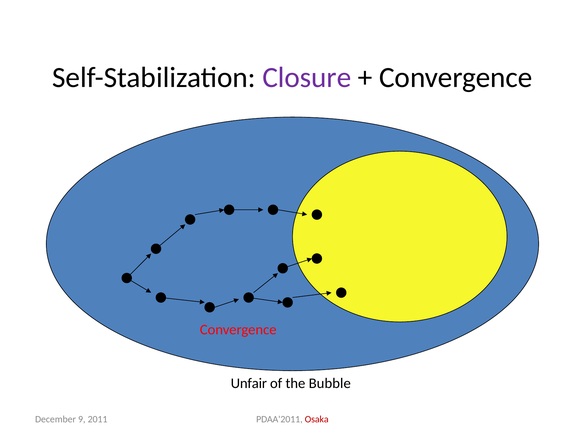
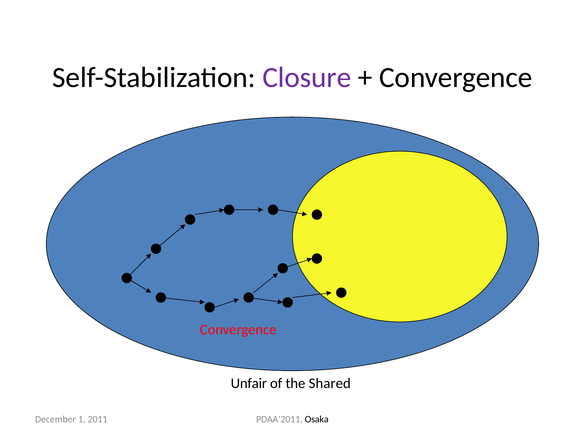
Bubble: Bubble -> Shared (330, 383)
Osaka colour: red -> black (317, 419)
9: 9 -> 1 (82, 419)
